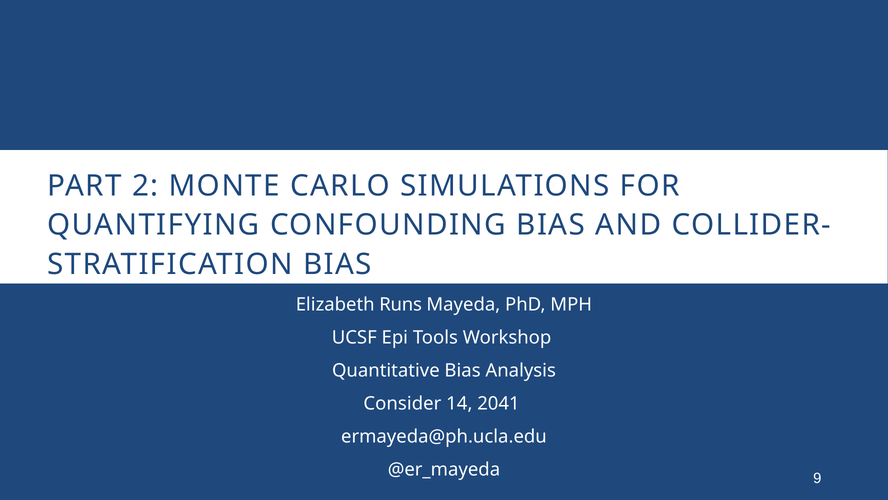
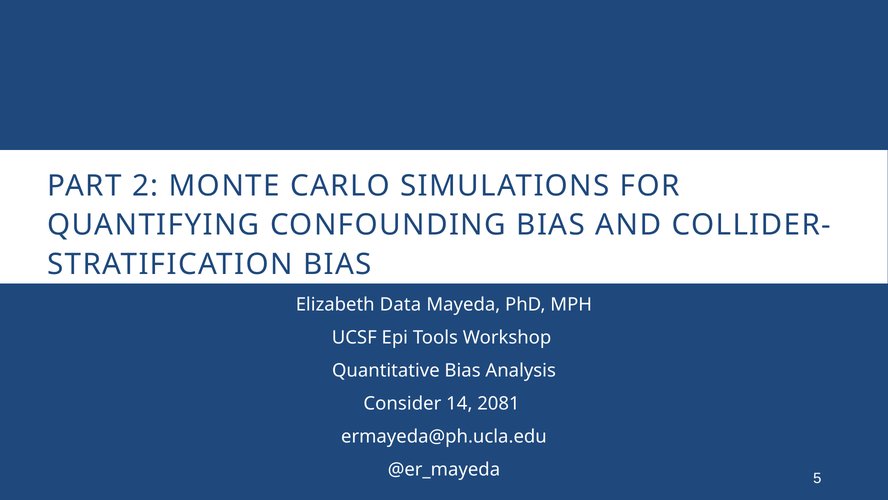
Runs: Runs -> Data (400, 304)
2041: 2041 -> 2081 (498, 403)
9: 9 -> 5 (817, 478)
